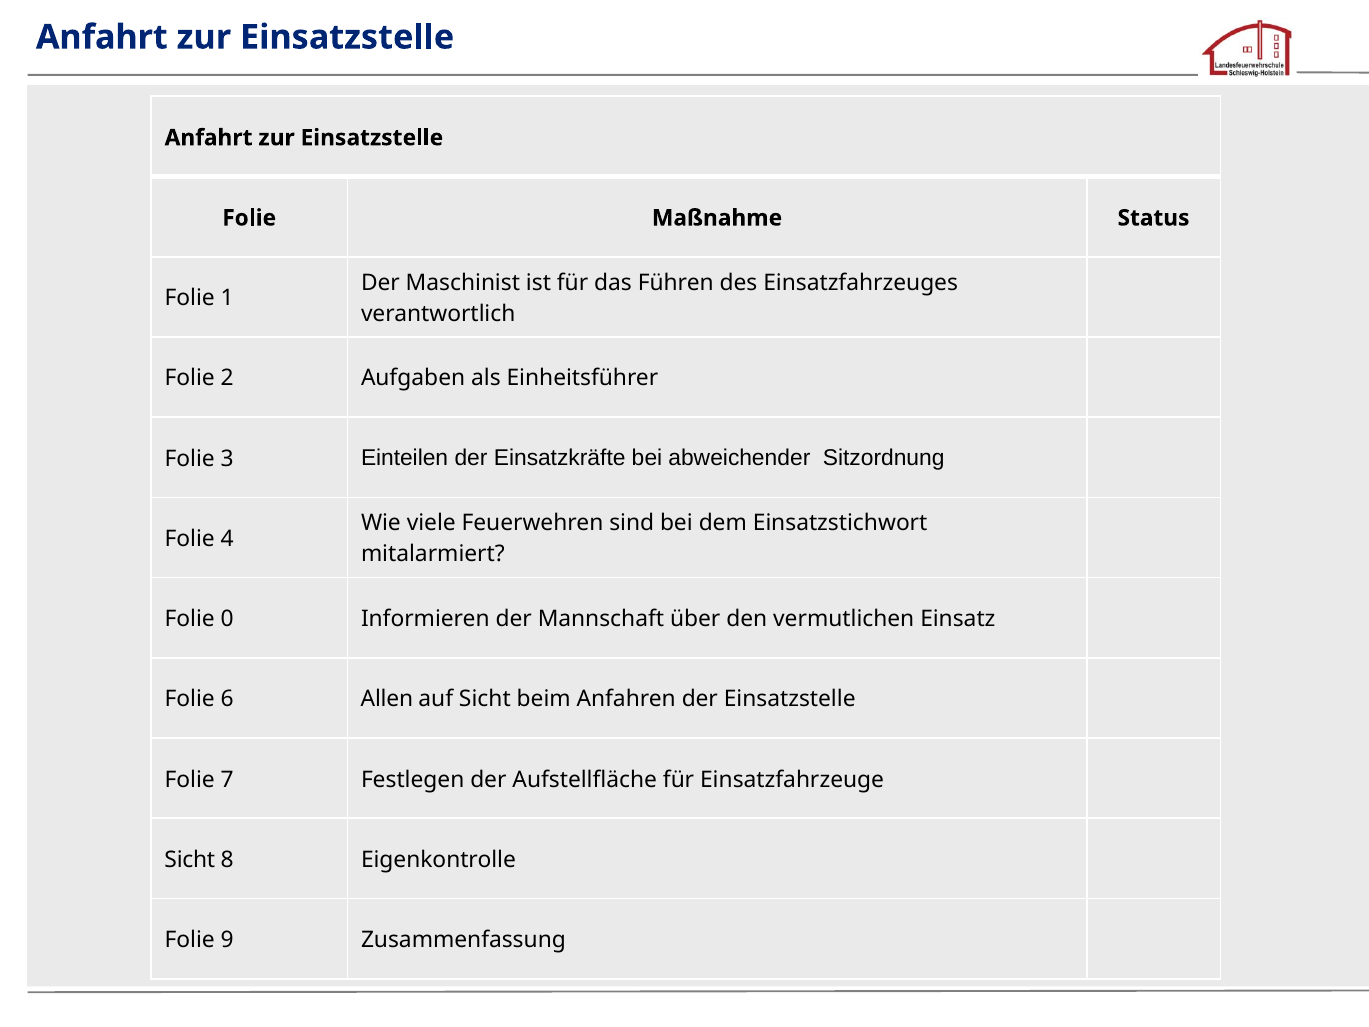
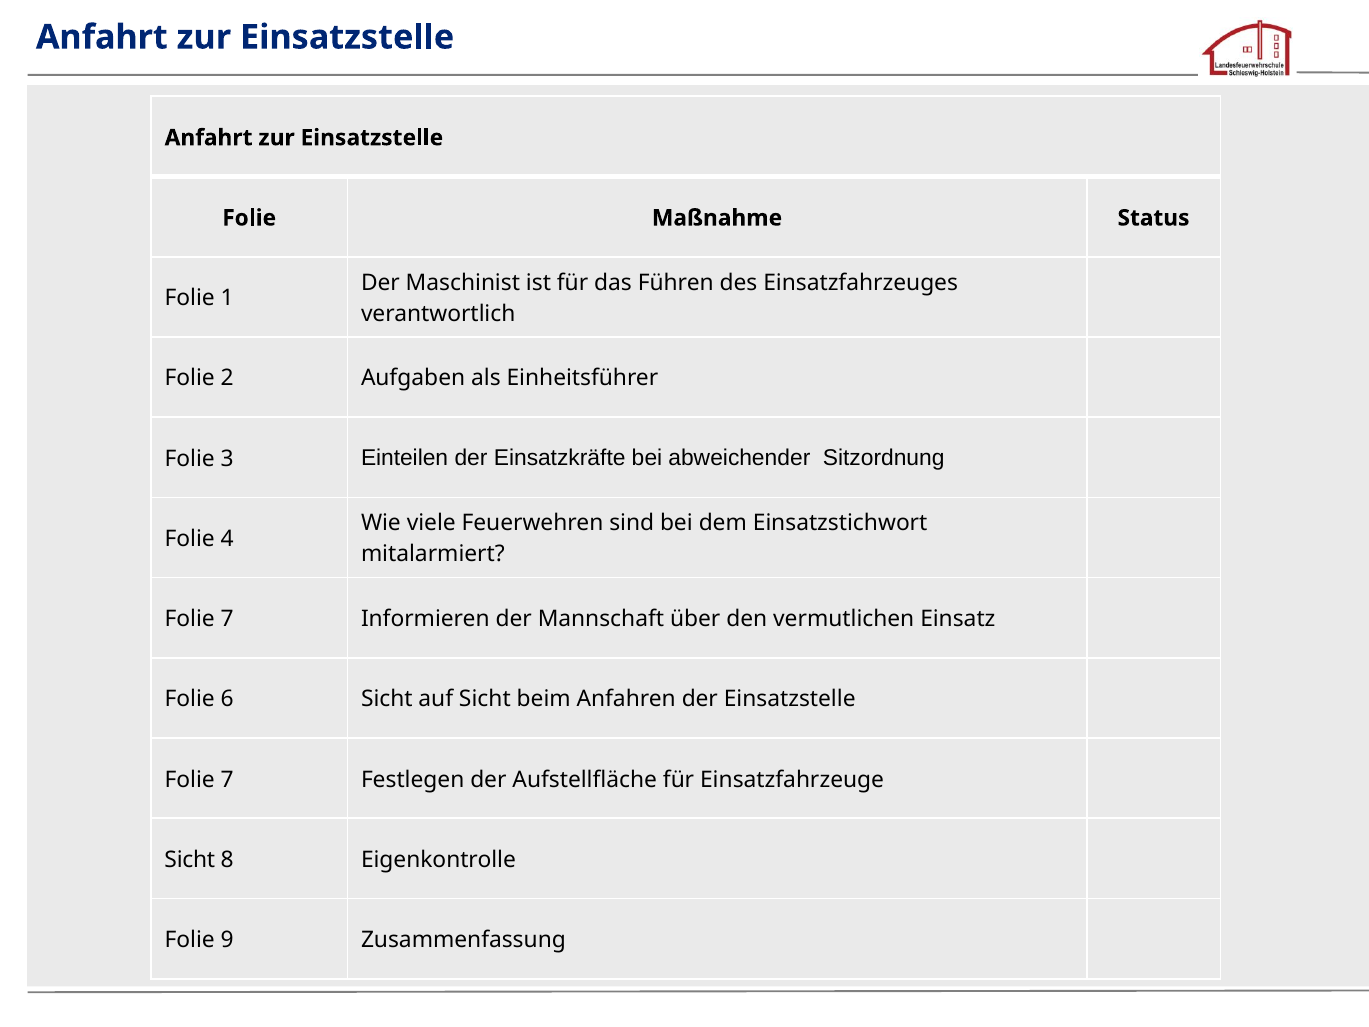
0: 0 -> 7 (227, 619)
6 Allen: Allen -> Sicht (387, 699)
